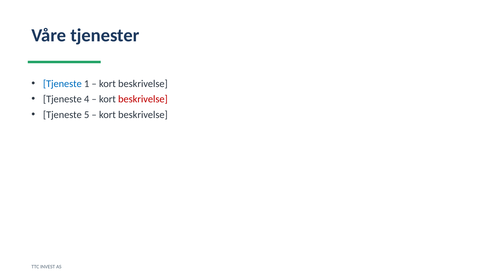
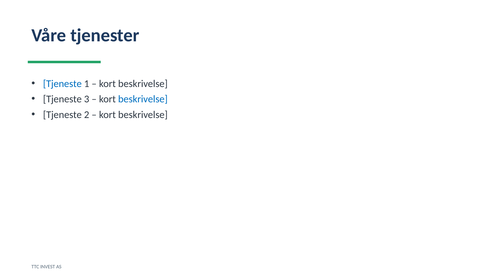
4: 4 -> 3 (87, 99)
beskrivelse colour: red -> blue (143, 99)
5: 5 -> 2 (87, 115)
